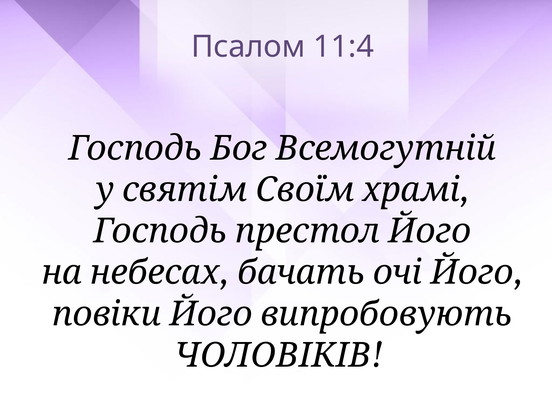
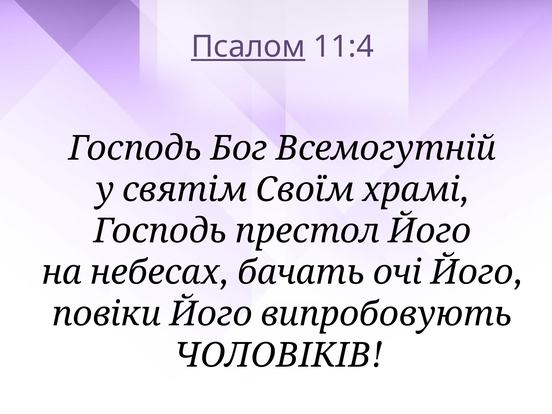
Псалом underline: none -> present (248, 47)
